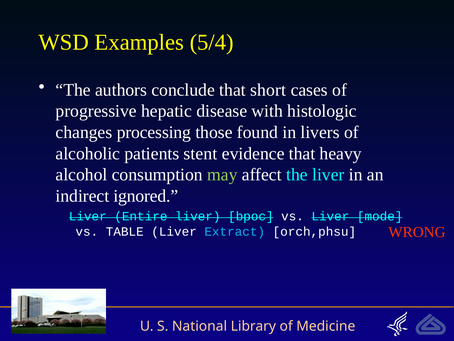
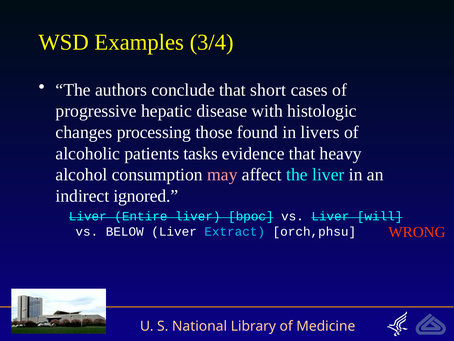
5/4: 5/4 -> 3/4 (212, 42)
stent: stent -> tasks (201, 153)
may colour: light green -> pink (222, 175)
mode: mode -> will (380, 216)
TABLE: TABLE -> BELOW (125, 231)
